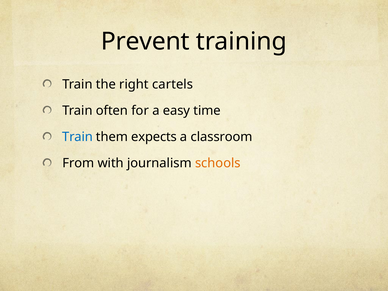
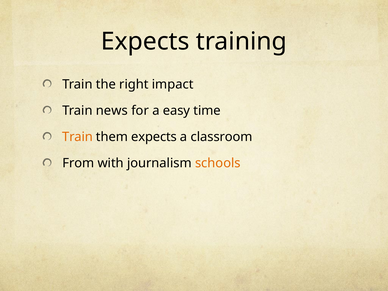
Prevent: Prevent -> Expects (145, 41)
cartels: cartels -> impact (173, 84)
often: often -> news (112, 111)
Train colour: blue -> orange (78, 137)
